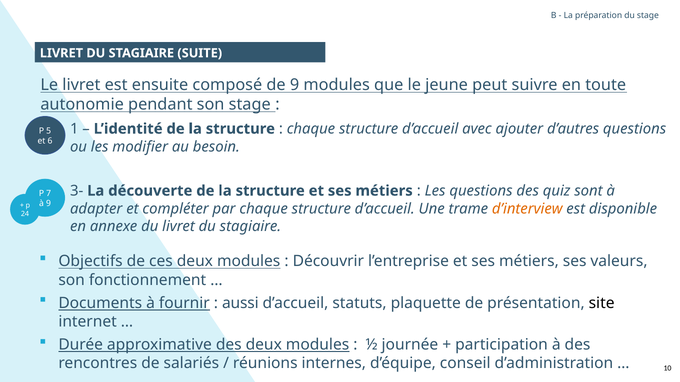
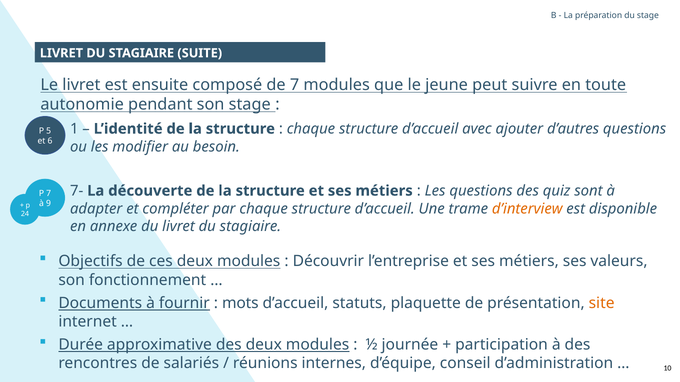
de 9: 9 -> 7 (295, 85)
3-: 3- -> 7- (77, 191)
aussi: aussi -> mots (240, 303)
site colour: black -> orange (602, 303)
